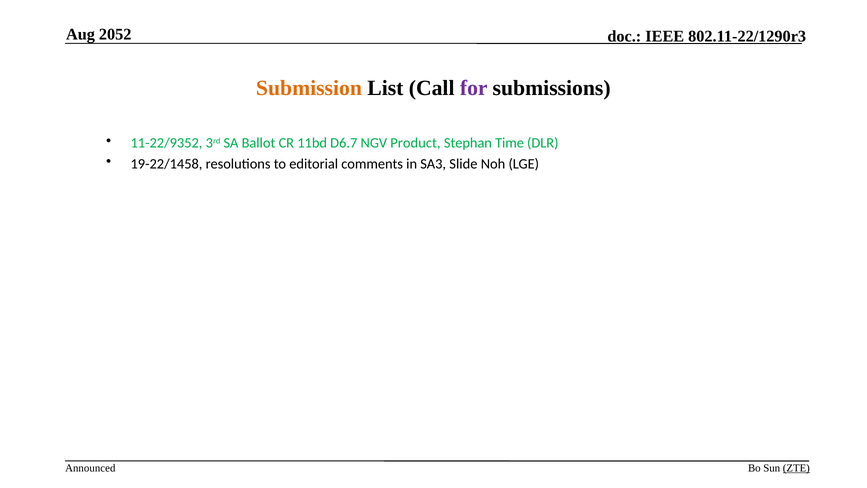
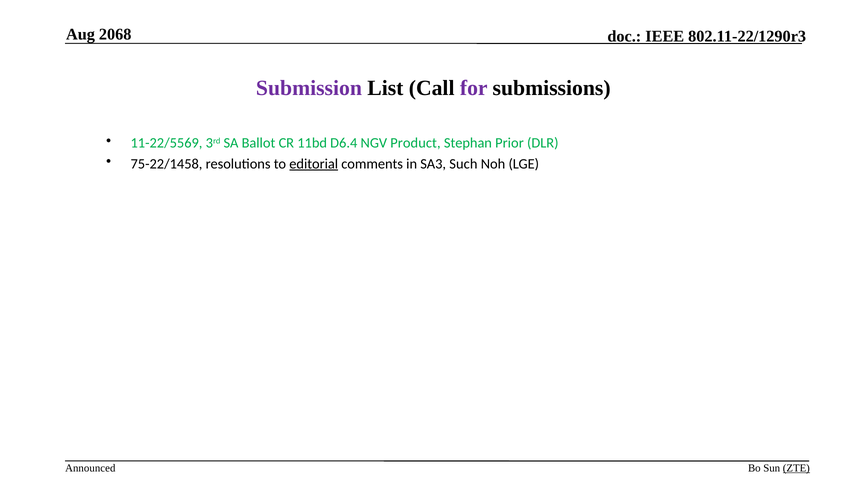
2052: 2052 -> 2068 (115, 34)
Submission colour: orange -> purple (309, 88)
11-22/9352: 11-22/9352 -> 11-22/5569 (167, 143)
D6.7: D6.7 -> D6.4 (344, 143)
Time: Time -> Prior (509, 143)
19-22/1458: 19-22/1458 -> 75-22/1458 (167, 164)
editorial underline: none -> present (314, 164)
Slide: Slide -> Such (463, 164)
